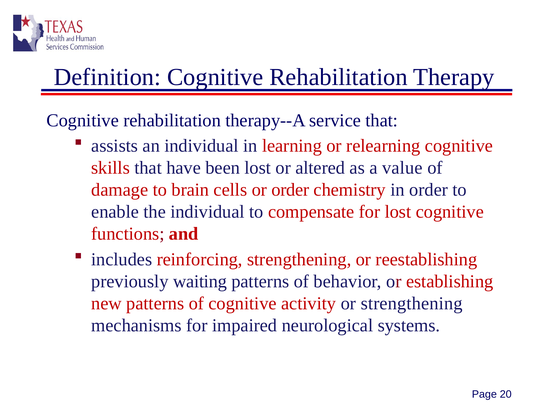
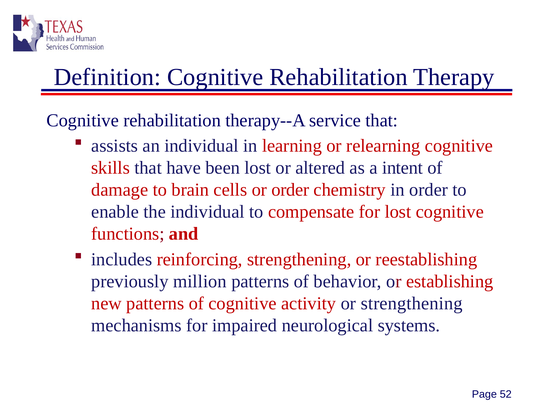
value: value -> intent (402, 168)
waiting: waiting -> million (200, 281)
20: 20 -> 52 (506, 394)
